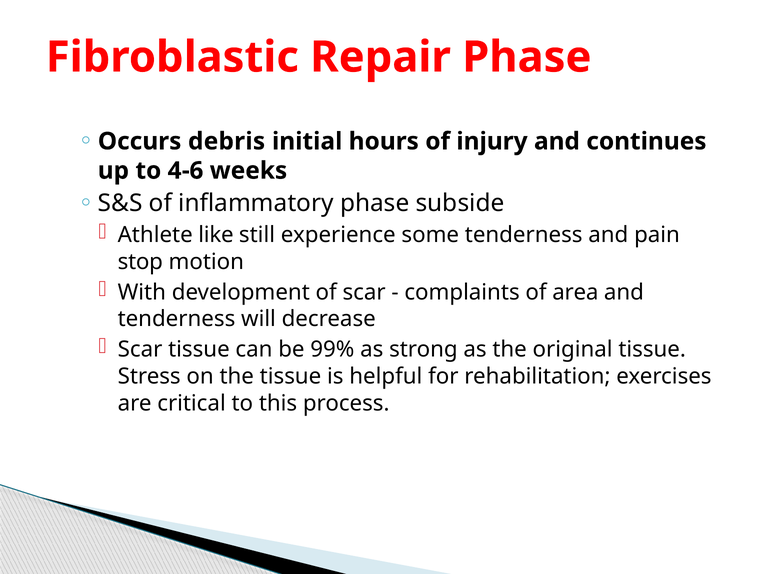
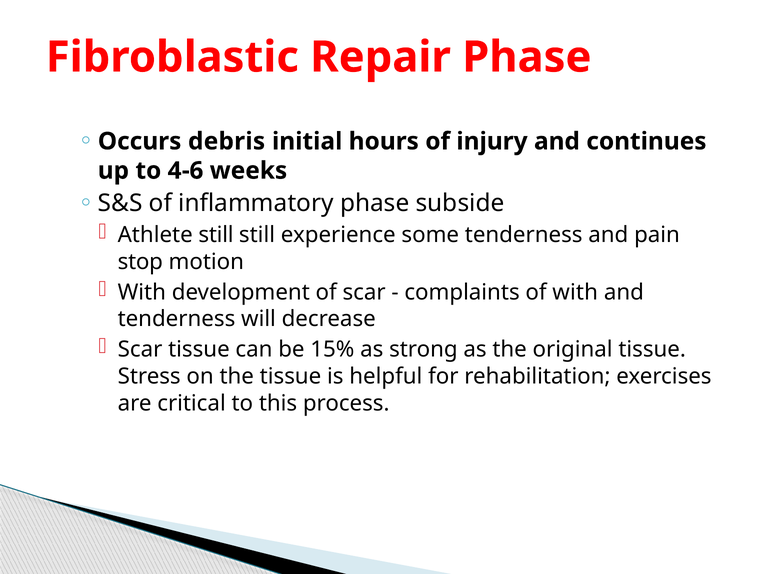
Athlete like: like -> still (216, 235)
of area: area -> with (575, 292)
99%: 99% -> 15% (332, 349)
